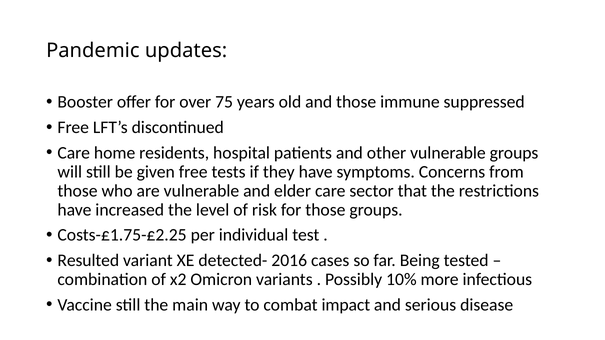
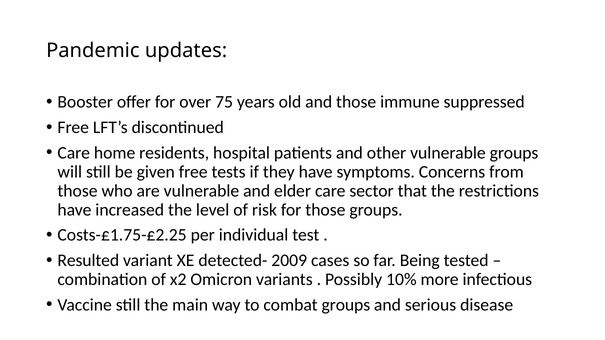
2016: 2016 -> 2009 (289, 261)
combat impact: impact -> groups (346, 305)
